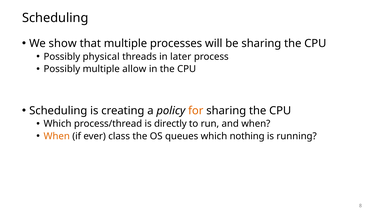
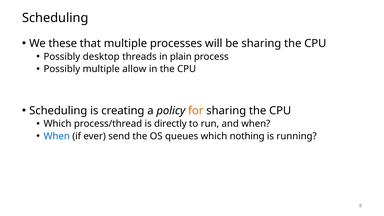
show: show -> these (63, 43)
physical: physical -> desktop (101, 57)
later: later -> plain (181, 57)
When colour: orange -> blue (57, 136)
class: class -> send (119, 136)
